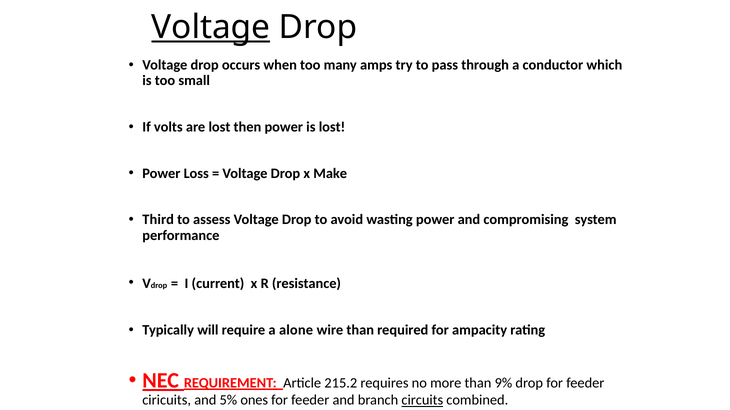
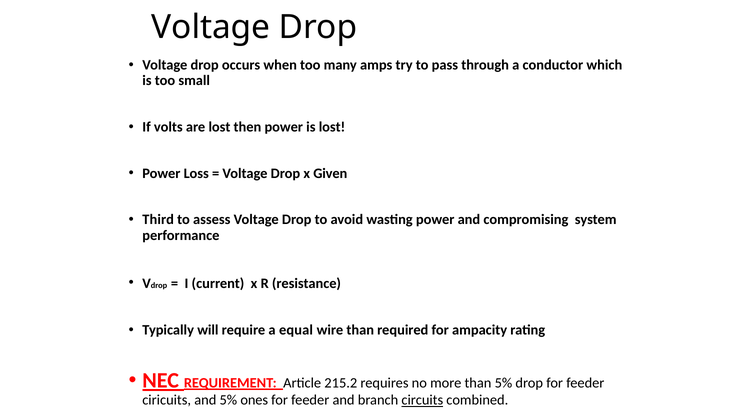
Voltage underline: present -> none (211, 27)
Make: Make -> Given (330, 174)
alone: alone -> equal (296, 331)
than 9%: 9% -> 5% (503, 384)
